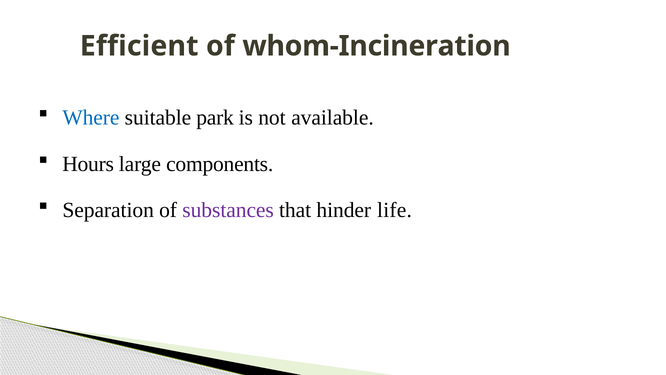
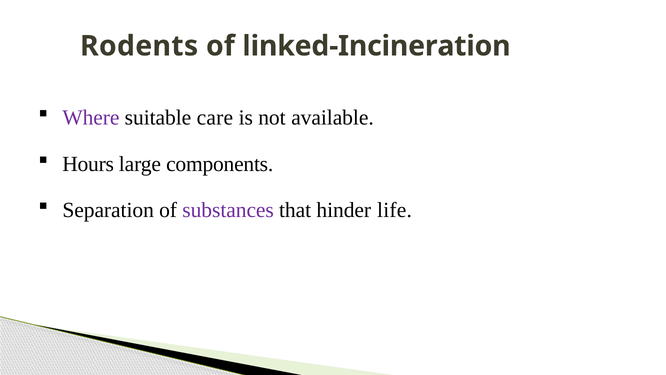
Efficient: Efficient -> Rodents (139, 46)
whom-Incineration: whom-Incineration -> linked-Incineration (376, 46)
Where colour: blue -> purple (91, 118)
park: park -> care (215, 118)
